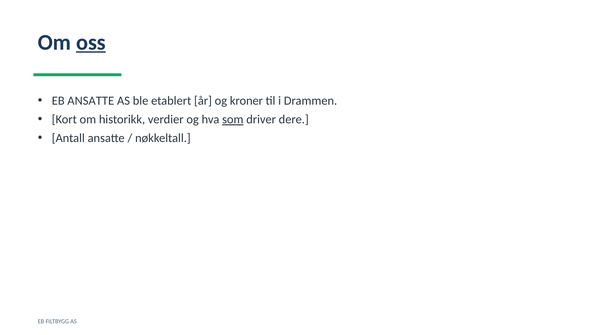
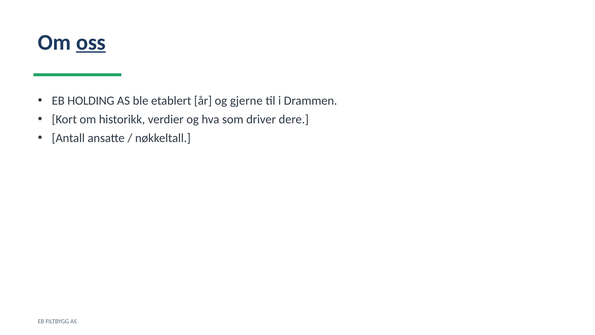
EB ANSATTE: ANSATTE -> HOLDING (91, 101)
kroner: kroner -> gjerne (246, 101)
som underline: present -> none (233, 119)
